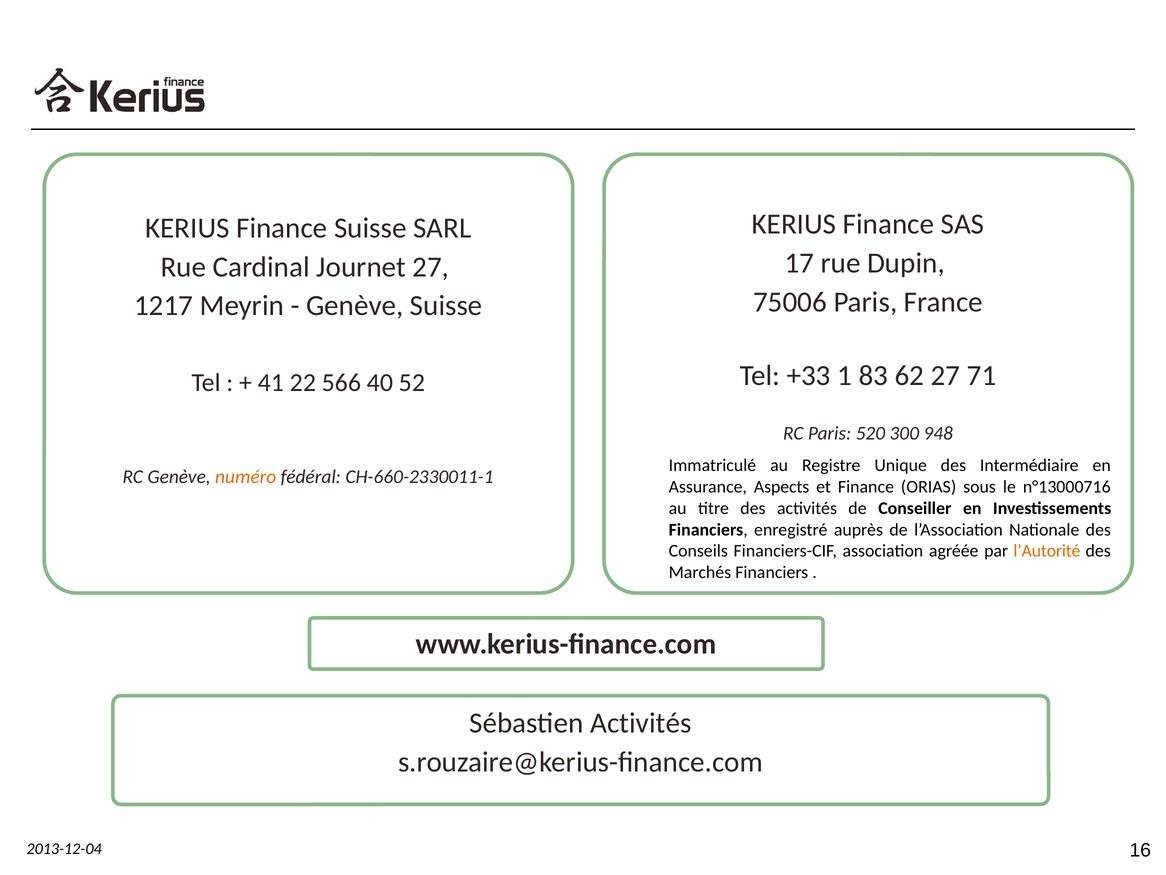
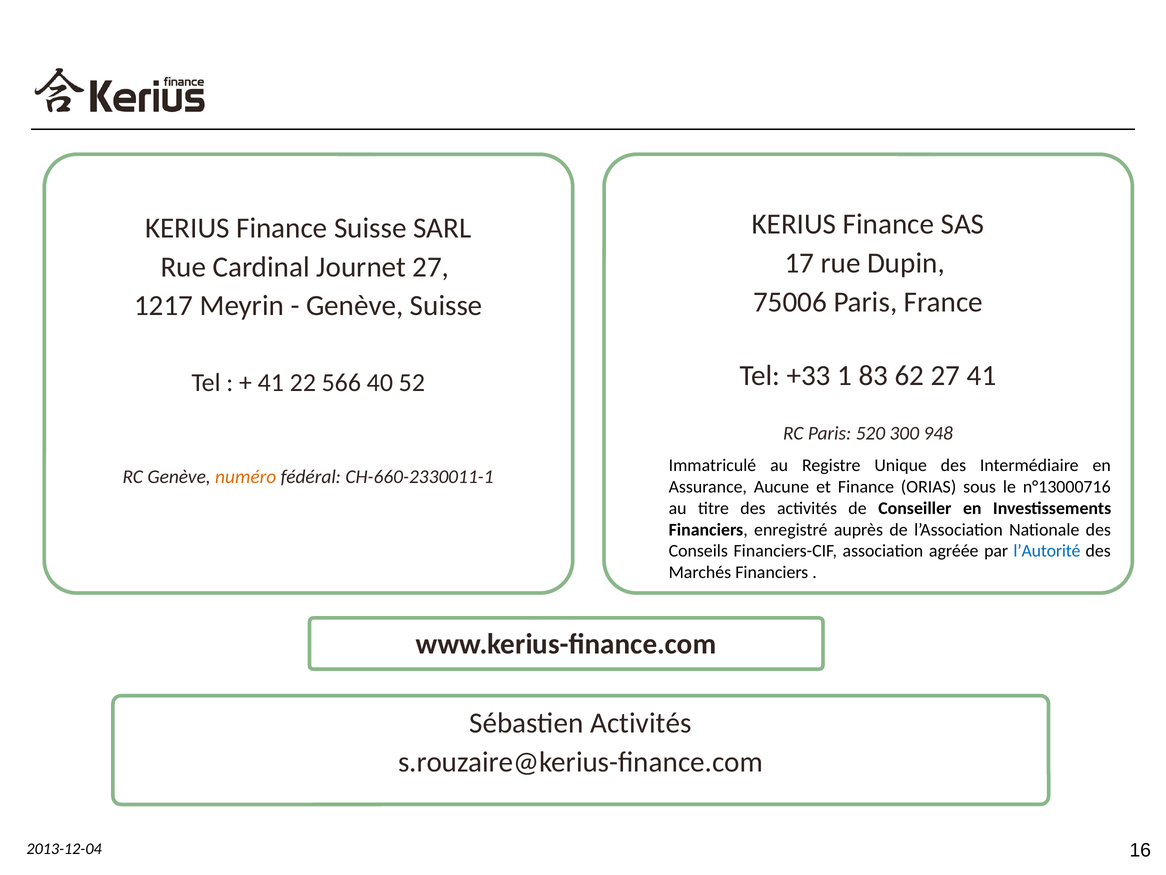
27 71: 71 -> 41 (982, 376)
Aspects: Aspects -> Aucune (782, 487)
l’Autorité colour: orange -> blue (1047, 551)
